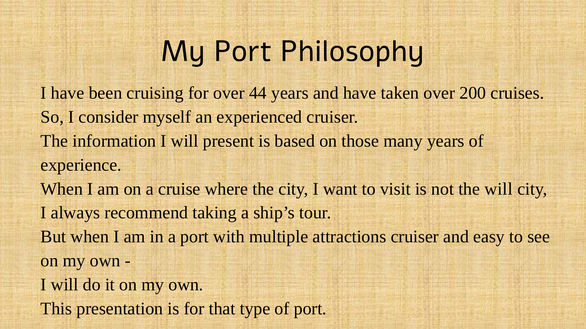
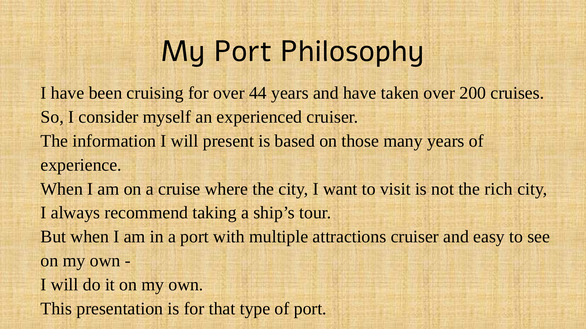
the will: will -> rich (499, 189)
